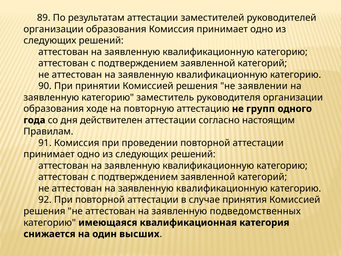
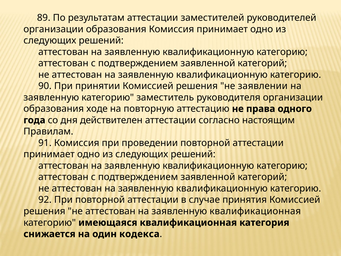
групп: групп -> права (261, 109)
заявленную подведомственных: подведомственных -> квалификационная (255, 211)
высших: высших -> кодекса (139, 234)
